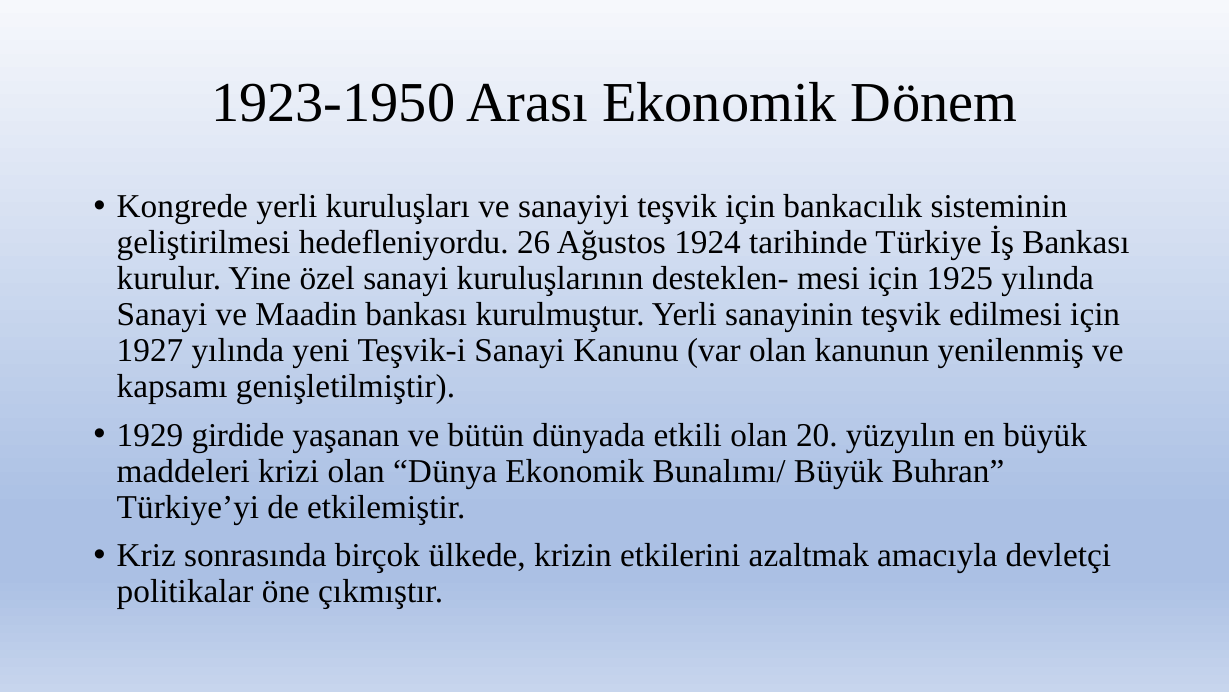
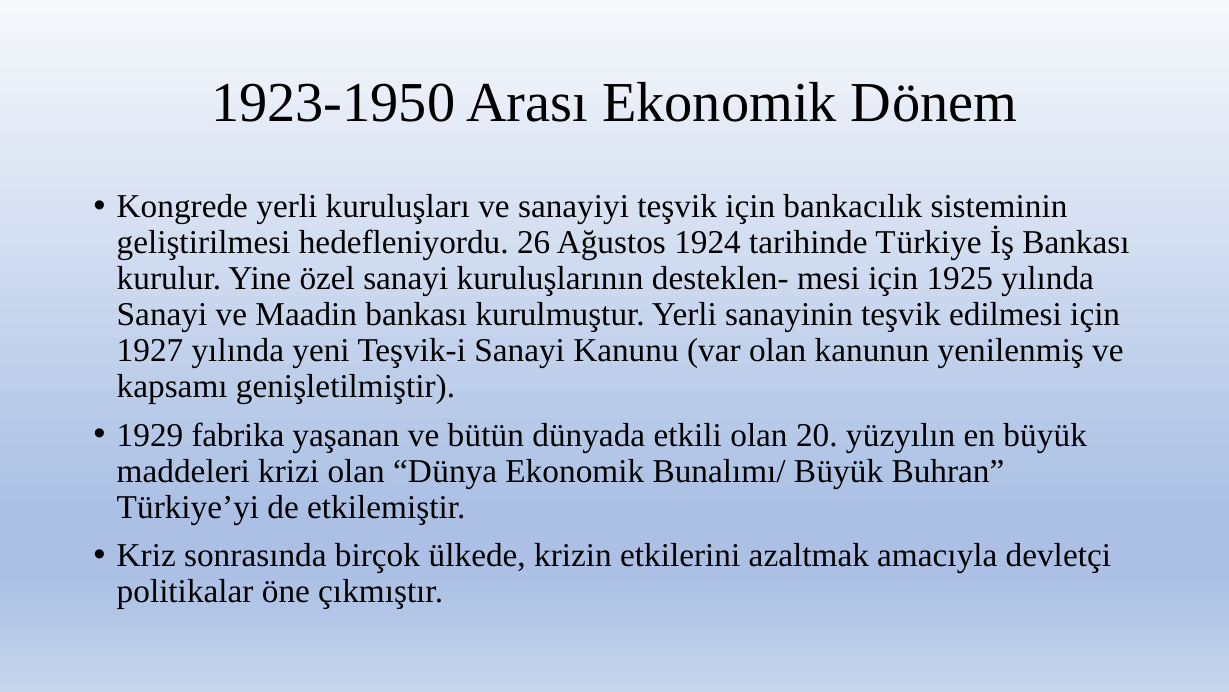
girdide: girdide -> fabrika (238, 435)
